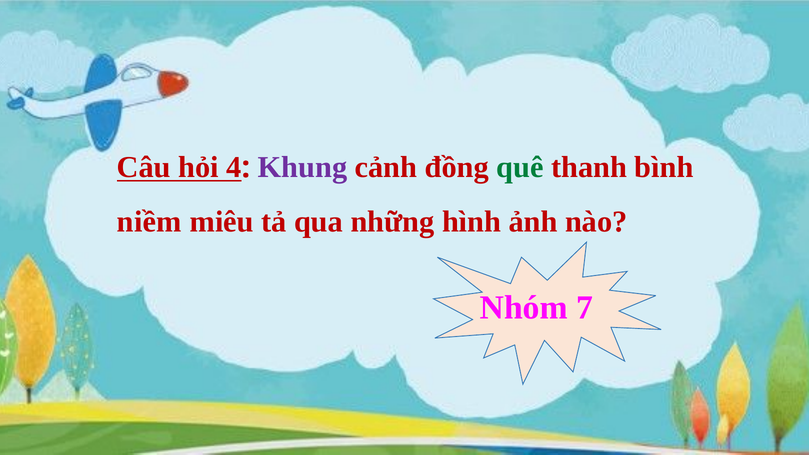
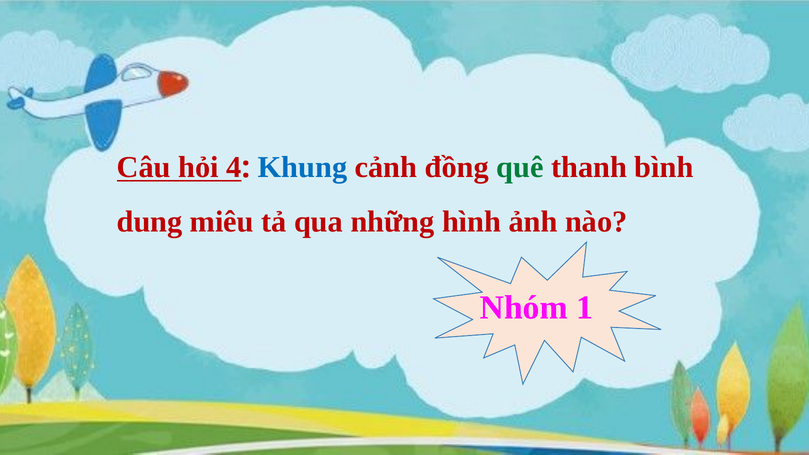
Khung colour: purple -> blue (303, 167)
niềm: niềm -> dung (150, 222)
7: 7 -> 1 (585, 308)
